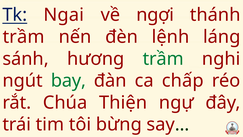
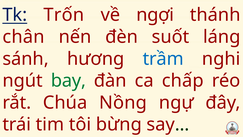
Ngai: Ngai -> Trốn (64, 15)
trầm: trầm -> chân (24, 37)
lệnh: lệnh -> suốt (171, 37)
trầm colour: green -> blue (163, 59)
Thiện: Thiện -> Nồng (123, 102)
